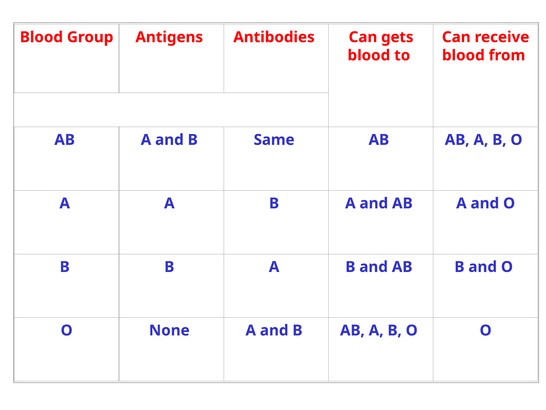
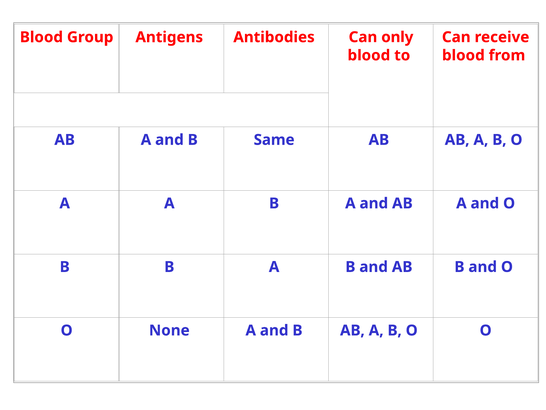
gets: gets -> only (397, 37)
